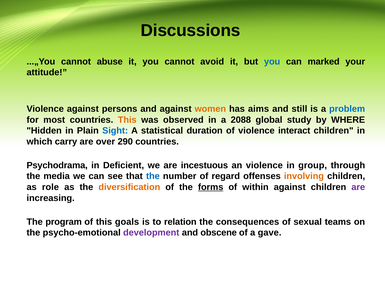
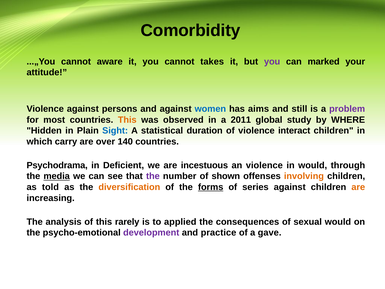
Discussions: Discussions -> Comorbidity (191, 31)
abuse: abuse -> aware (110, 61)
avoid: avoid -> takes (212, 61)
you colour: blue -> purple (272, 61)
women colour: orange -> blue (210, 109)
problem colour: blue -> purple (347, 109)
2088: 2088 -> 2011 (241, 120)
290: 290 -> 140 (125, 142)
in group: group -> would (313, 165)
media underline: none -> present (57, 176)
the colour: blue -> purple (153, 176)
regard: regard -> shown (226, 176)
role: role -> told (50, 187)
within: within -> series (255, 187)
are colour: purple -> orange (358, 187)
program: program -> analysis (64, 222)
goals: goals -> rarely (127, 222)
relation: relation -> applied (180, 222)
sexual teams: teams -> would (338, 222)
obscene: obscene -> practice (219, 232)
